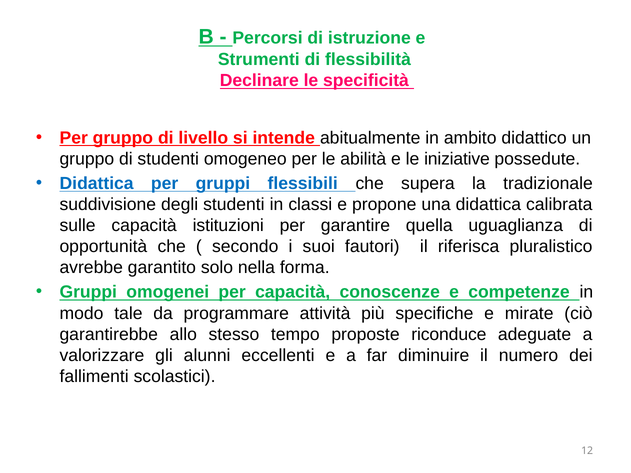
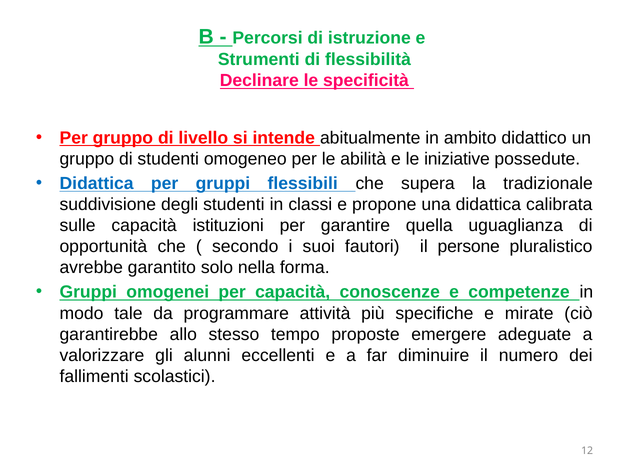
riferisca: riferisca -> persone (469, 247)
riconduce: riconduce -> emergere (449, 334)
